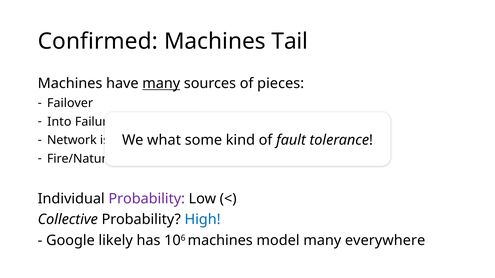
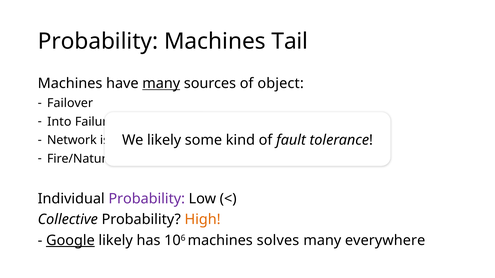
Confirmed: Confirmed -> Probability (98, 42)
pieces: pieces -> object (281, 84)
what: what -> likely (164, 140)
High colour: blue -> orange (203, 220)
Google underline: none -> present (70, 241)
model: model -> solves (278, 241)
